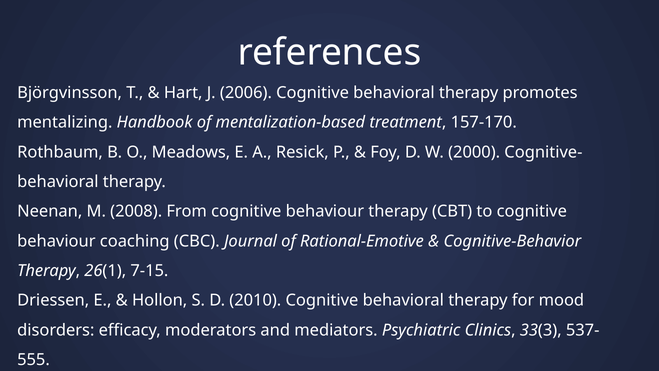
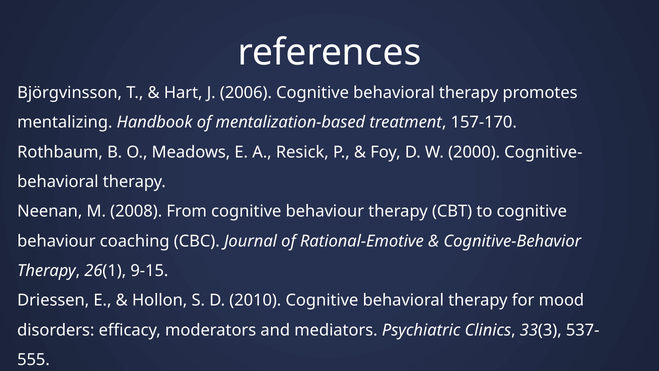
7-15: 7-15 -> 9-15 (149, 271)
